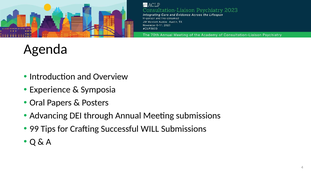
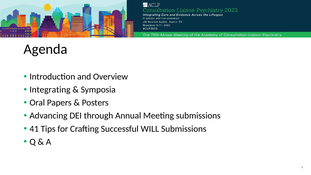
Experience: Experience -> Integrating (50, 90)
99: 99 -> 41 (34, 129)
